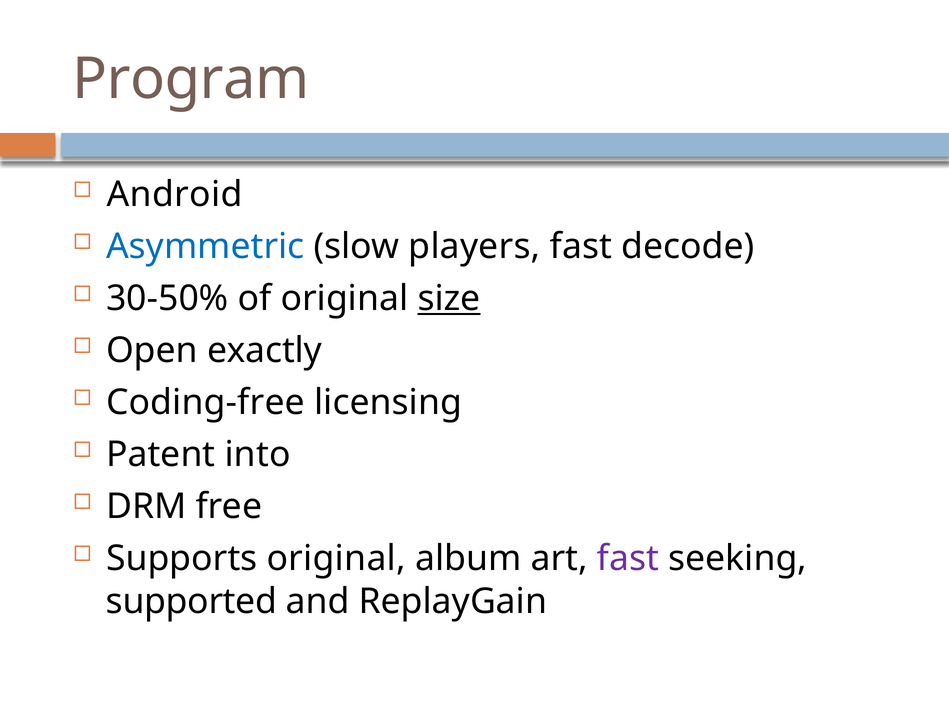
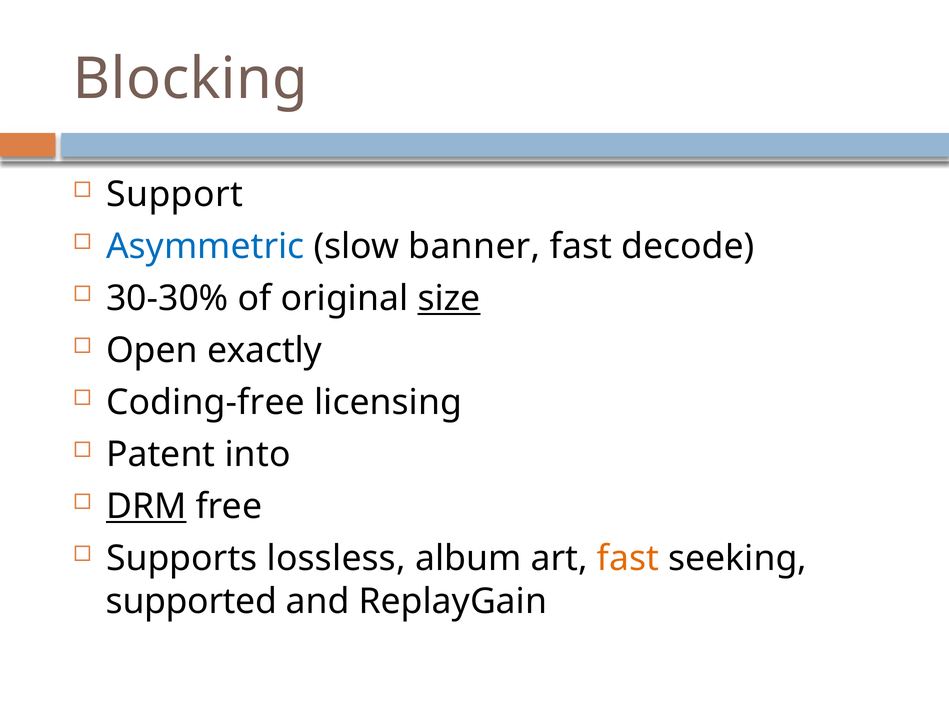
Program: Program -> Blocking (190, 79)
Android: Android -> Support (175, 195)
players: players -> banner (474, 247)
30-50%: 30-50% -> 30-30% (167, 299)
DRM underline: none -> present (146, 506)
Supports original: original -> lossless (336, 558)
fast colour: purple -> orange (628, 558)
